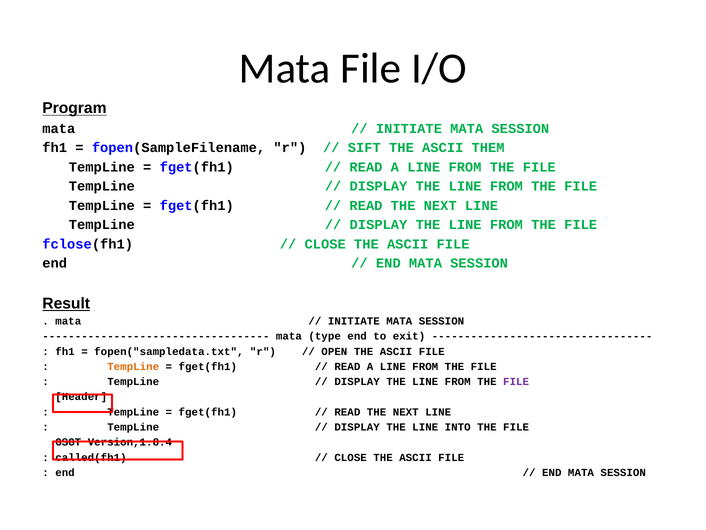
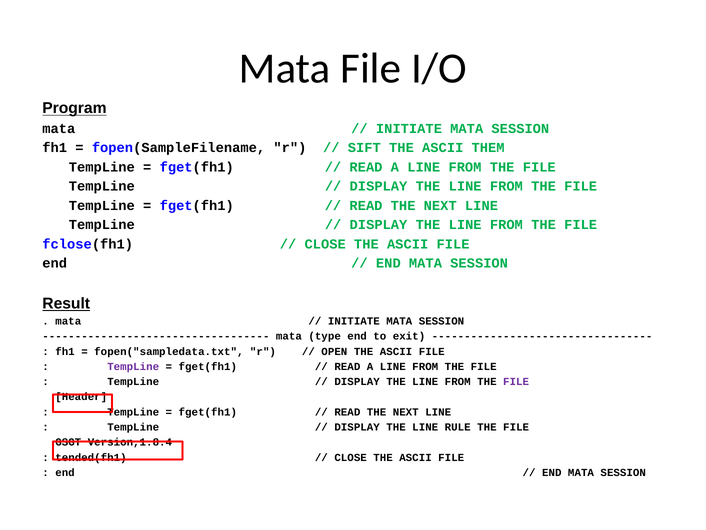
TempLine colour: orange -> purple (133, 366)
INTO: INTO -> RULE (458, 427)
called(fh1: called(fh1 -> tended(fh1 (91, 457)
